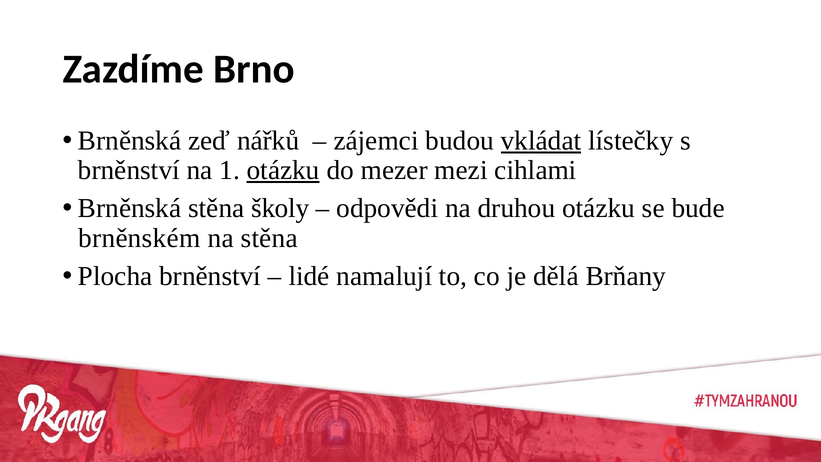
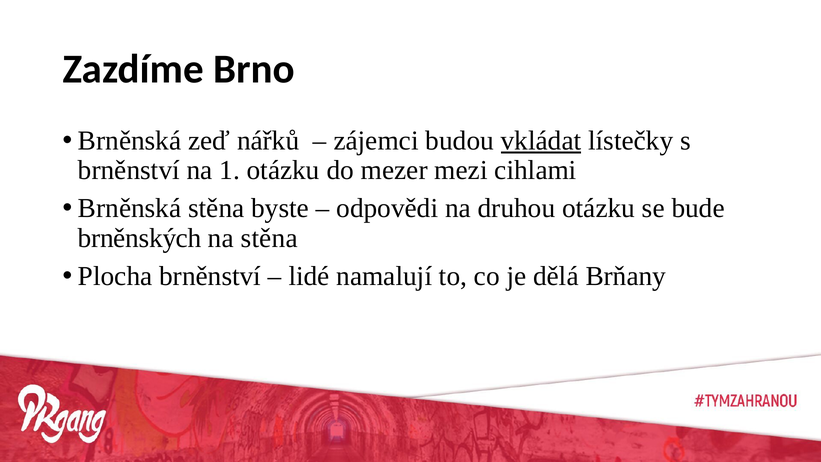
otázku underline: present -> none (283, 170)
školy: školy -> byste (280, 208)
brněnském: brněnském -> brněnských (140, 238)
